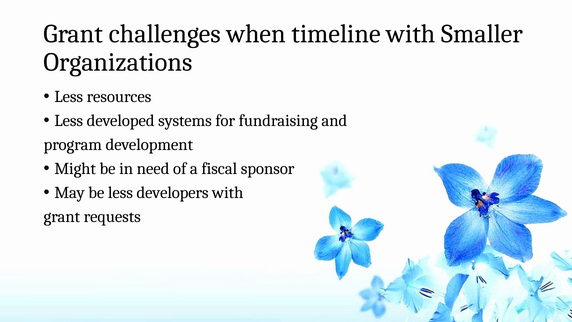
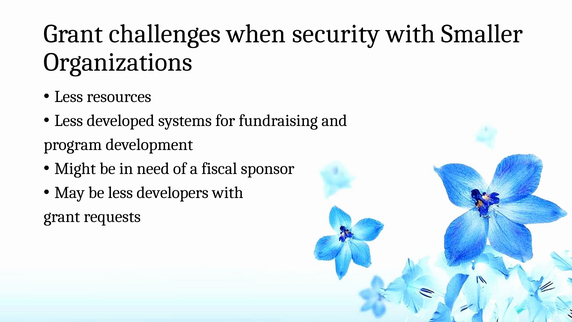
timeline: timeline -> security (336, 34)
